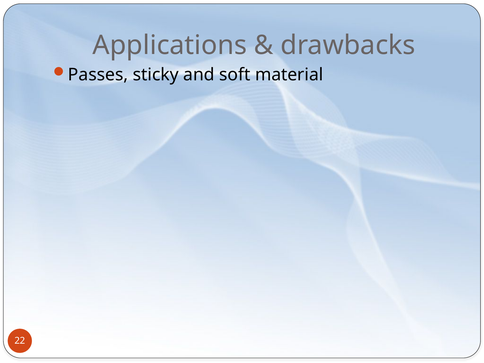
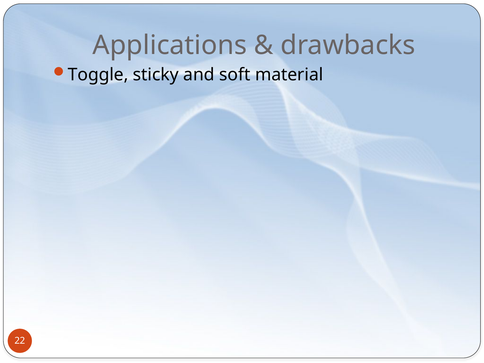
Passes: Passes -> Toggle (98, 75)
